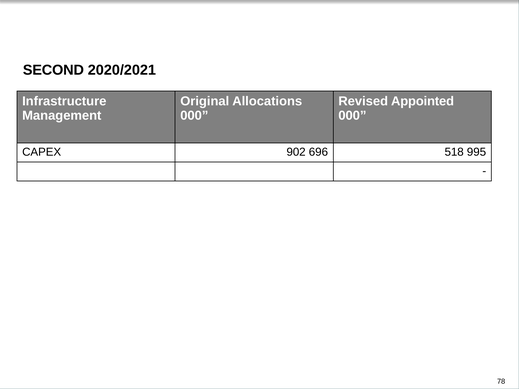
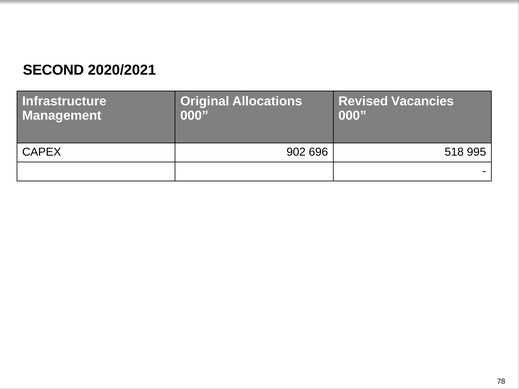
Appointed: Appointed -> Vacancies (423, 101)
